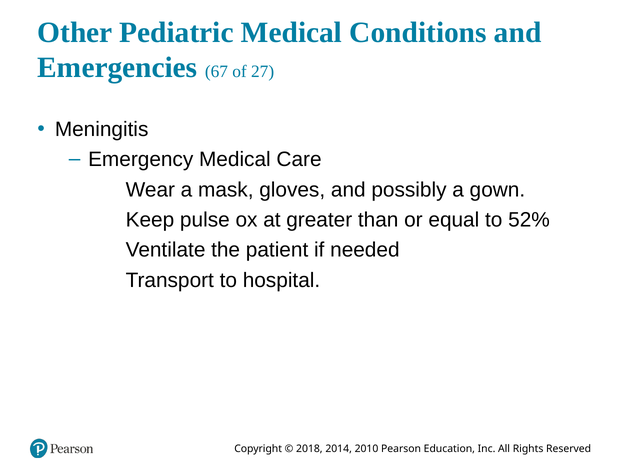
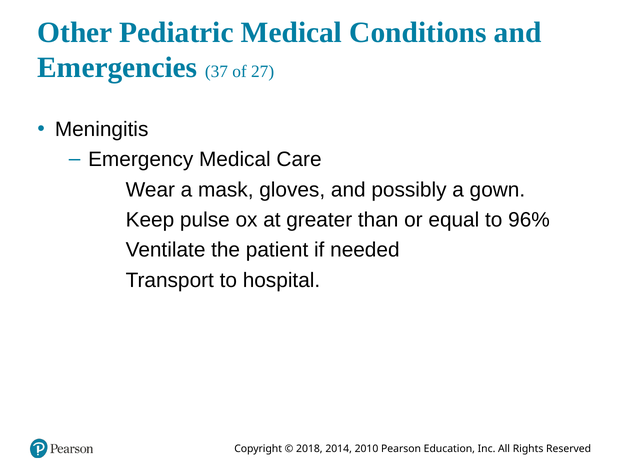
67: 67 -> 37 (216, 72)
52%: 52% -> 96% (529, 220)
